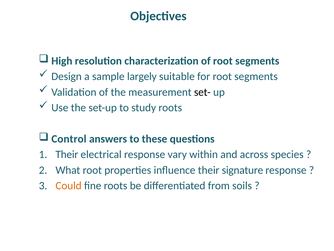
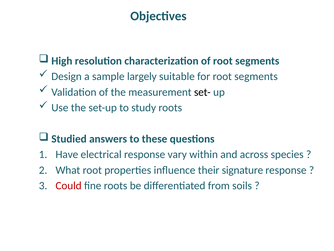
Control: Control -> Studied (69, 139)
Their: Their -> Have (67, 154)
Could colour: orange -> red (69, 185)
